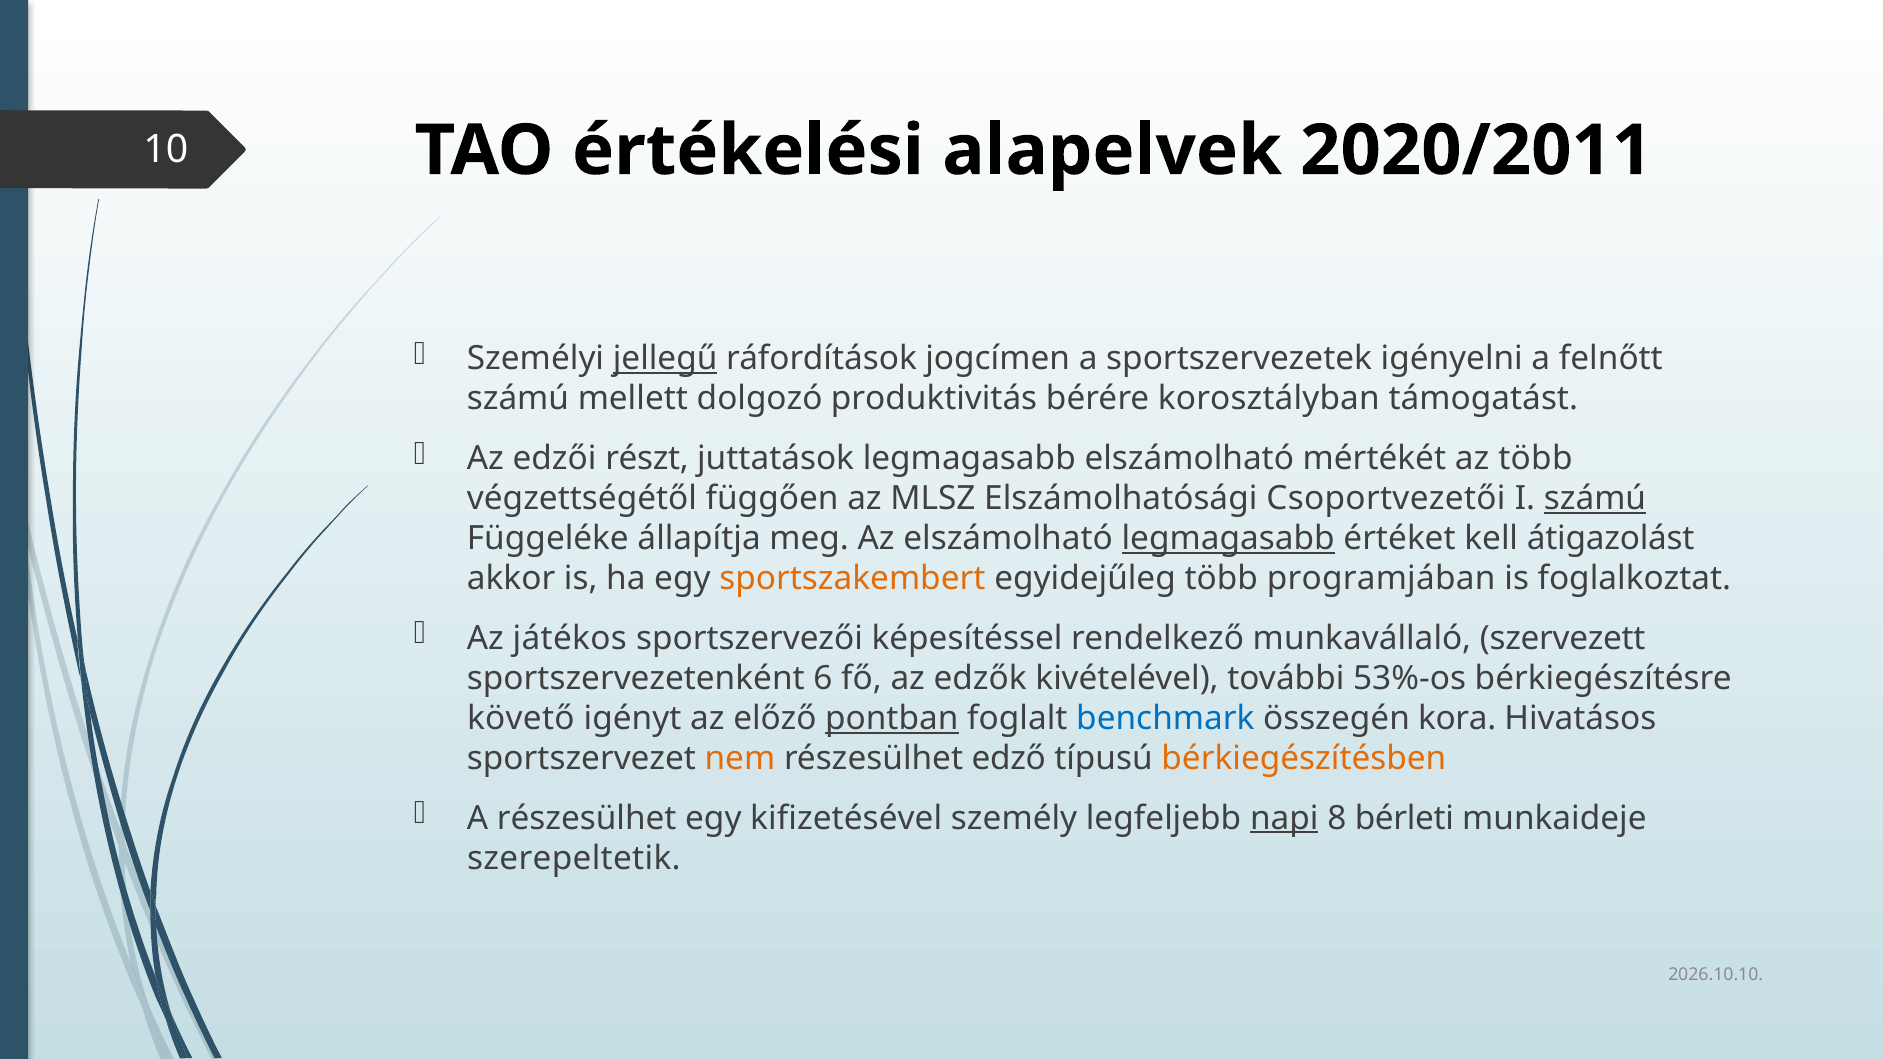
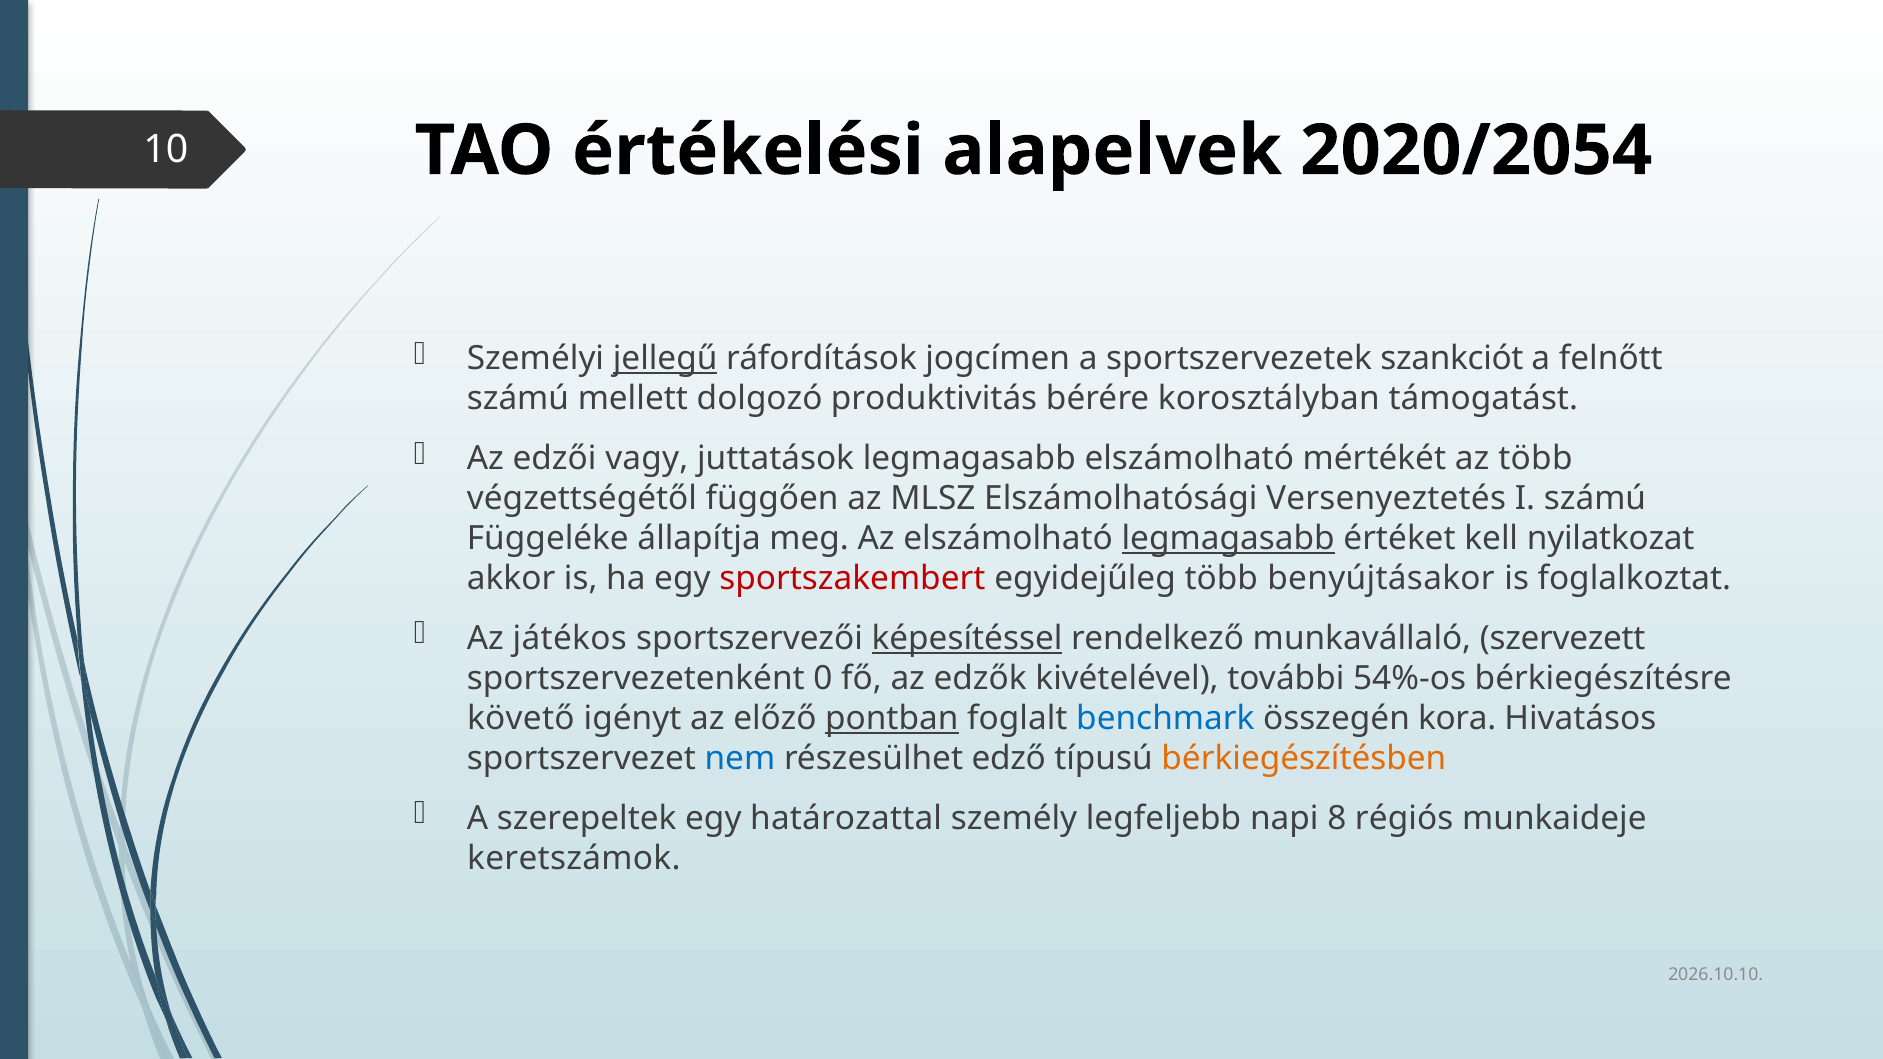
2020/2011: 2020/2011 -> 2020/2054 (1476, 151)
igényelni: igényelni -> szankciót (1452, 359)
részt: részt -> vagy (647, 459)
Csoportvezetői: Csoportvezetői -> Versenyeztetés (1386, 499)
számú underline: present -> none (1595, 499)
átigazolást: átigazolást -> nyilatkozat (1611, 539)
sportszakembert colour: orange -> red (852, 579)
programjában: programjában -> benyújtásakor (1381, 579)
képesítéssel underline: none -> present (967, 638)
6: 6 -> 0 (823, 678)
53%-os: 53%-os -> 54%-os (1410, 678)
nem colour: orange -> blue (740, 758)
A részesülhet: részesülhet -> szerepeltek (587, 818)
kifizetésével: kifizetésével -> határozattal (846, 818)
napi underline: present -> none (1284, 818)
bérleti: bérleti -> régiós (1404, 818)
szerepeltetik: szerepeltetik -> keretszámok (574, 858)
